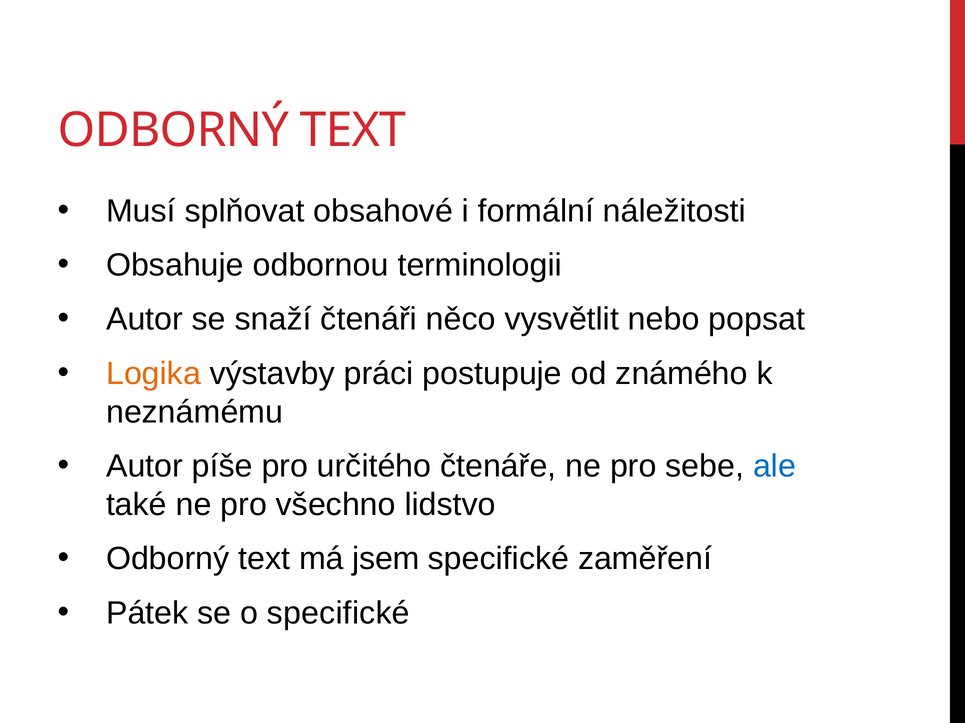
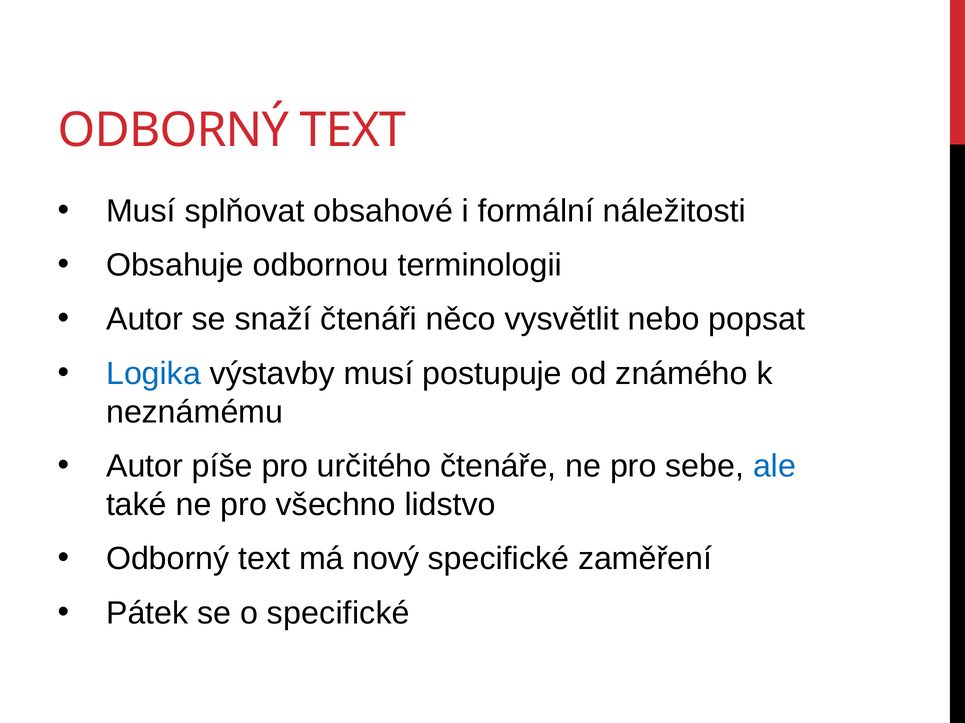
Logika colour: orange -> blue (154, 374)
výstavby práci: práci -> musí (379, 374)
jsem: jsem -> nový (386, 559)
